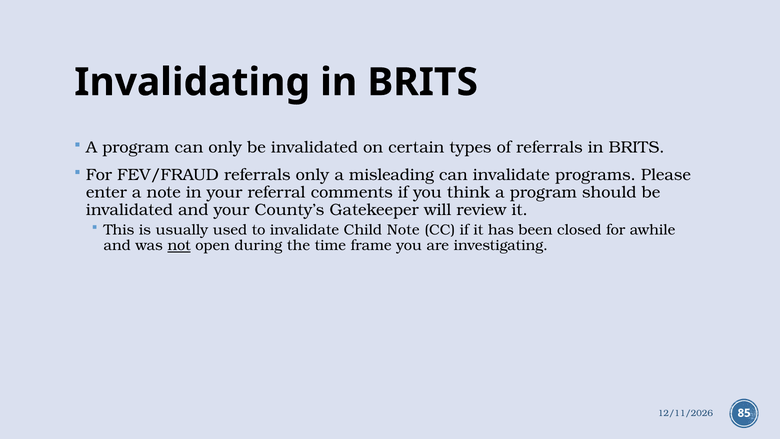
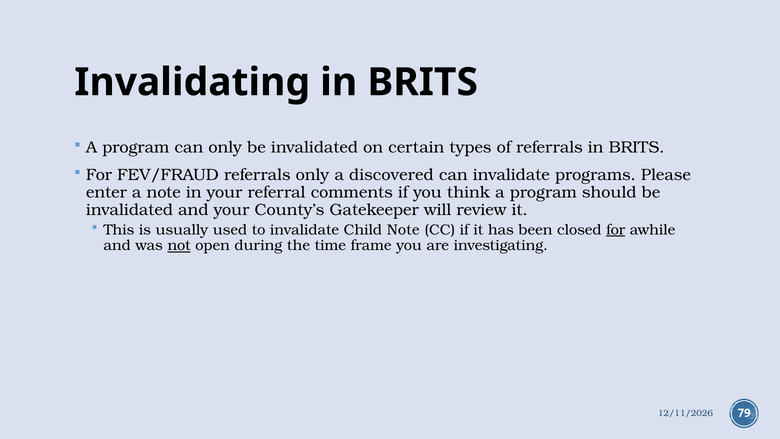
misleading: misleading -> discovered (391, 175)
for underline: none -> present (616, 230)
85: 85 -> 79 (744, 413)
